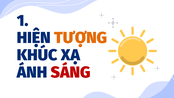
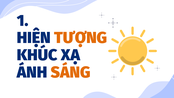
SÁNG colour: red -> orange (71, 72)
